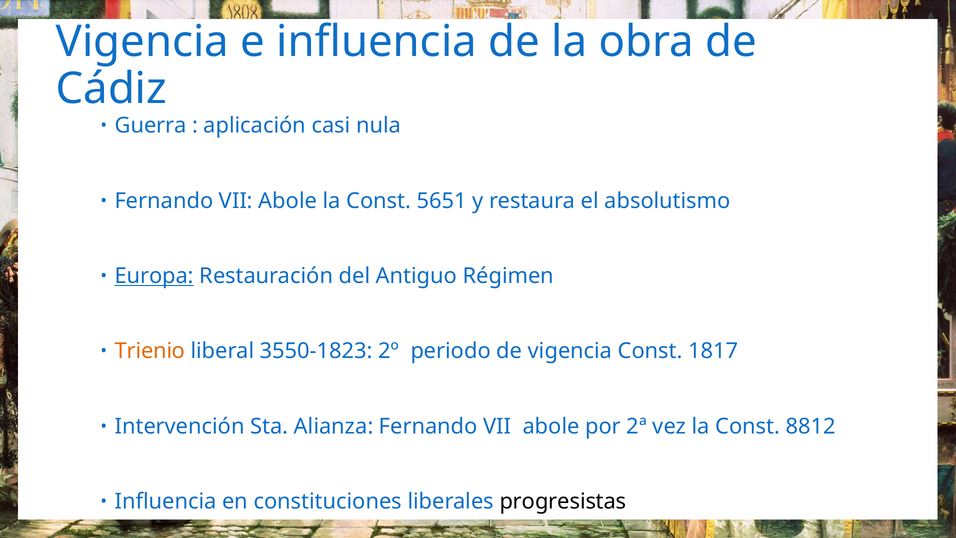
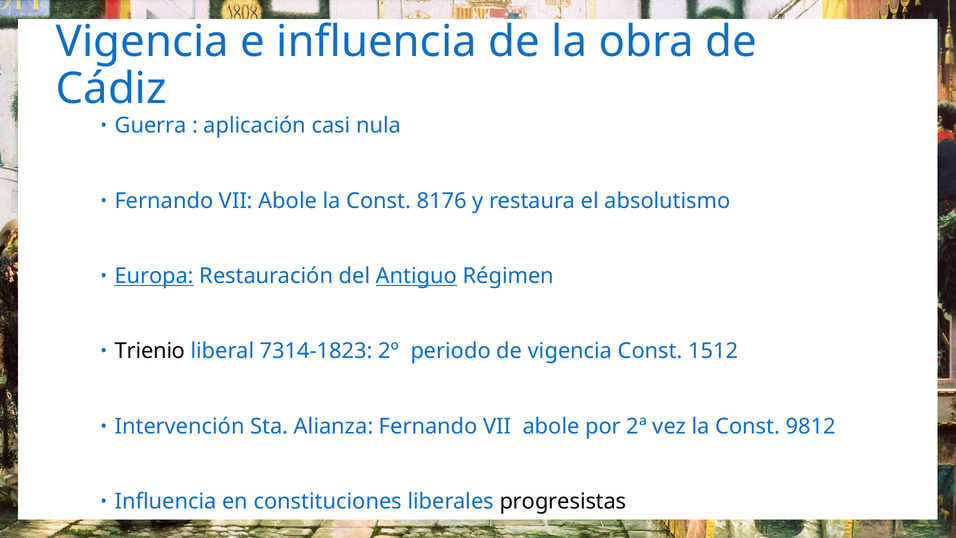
5651: 5651 -> 8176 (442, 201)
Antiguo underline: none -> present (416, 276)
Trienio colour: orange -> black (150, 351)
3550-1823: 3550-1823 -> 7314-1823 (316, 351)
1817: 1817 -> 1512 (713, 351)
8812: 8812 -> 9812 (811, 426)
